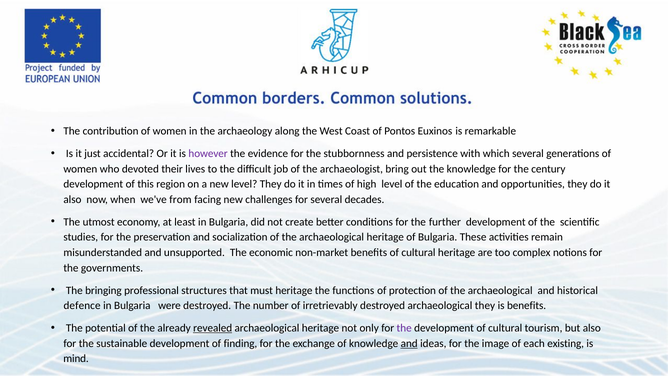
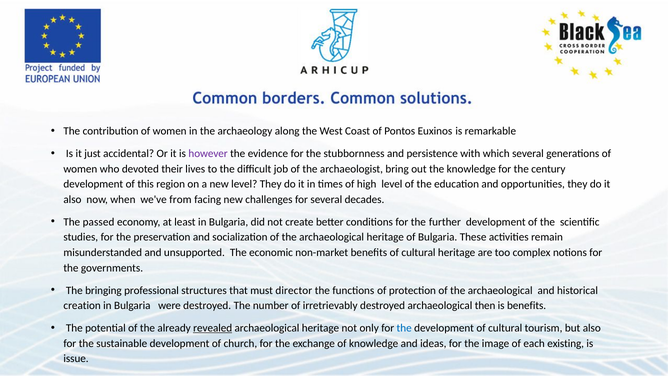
utmost: utmost -> passed (99, 222)
must heritage: heritage -> director (294, 290)
defence: defence -> creation (82, 306)
archaeological they: they -> then (485, 306)
the colour: purple -> blue (404, 328)
finding: finding -> church (240, 343)
and underline: present -> none (409, 343)
mind: mind -> issue (76, 359)
